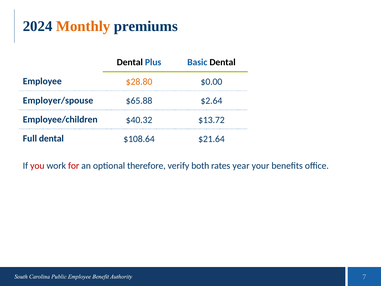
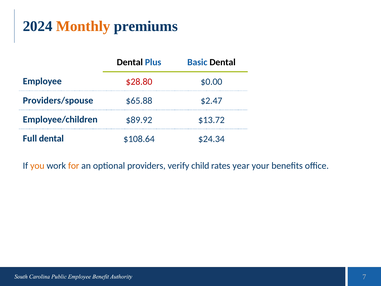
$28.80 colour: orange -> red (139, 82)
Employer/spouse: Employer/spouse -> Providers/spouse (58, 100)
$2.64: $2.64 -> $2.47 (211, 101)
$40.32: $40.32 -> $89.92 (139, 120)
$21.64: $21.64 -> $24.34 (211, 139)
you colour: red -> orange (37, 166)
for colour: red -> orange (74, 166)
therefore: therefore -> providers (146, 166)
both: both -> child (200, 166)
